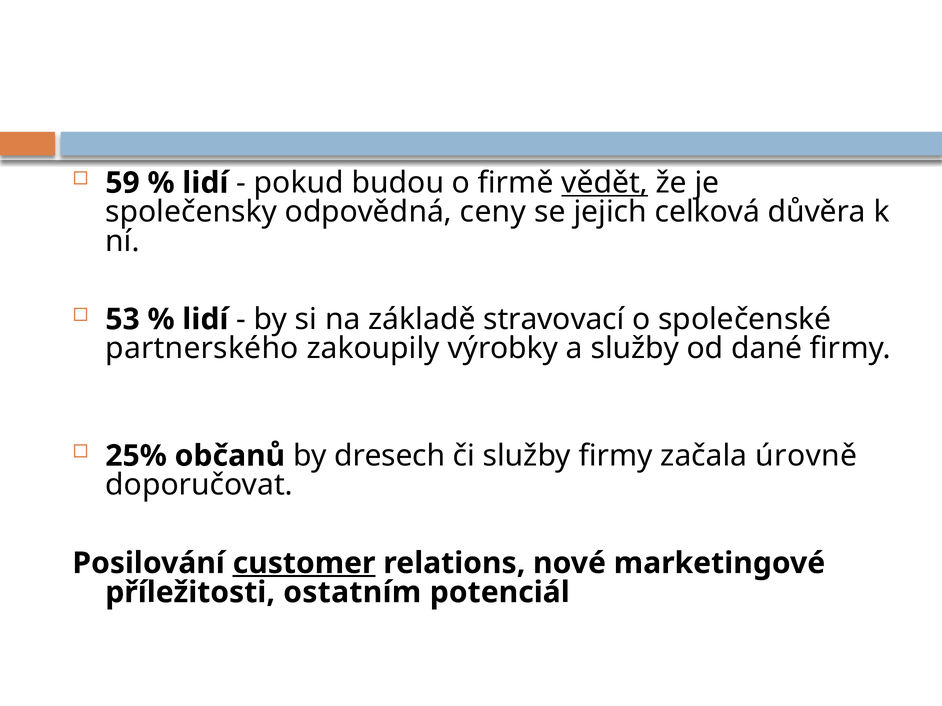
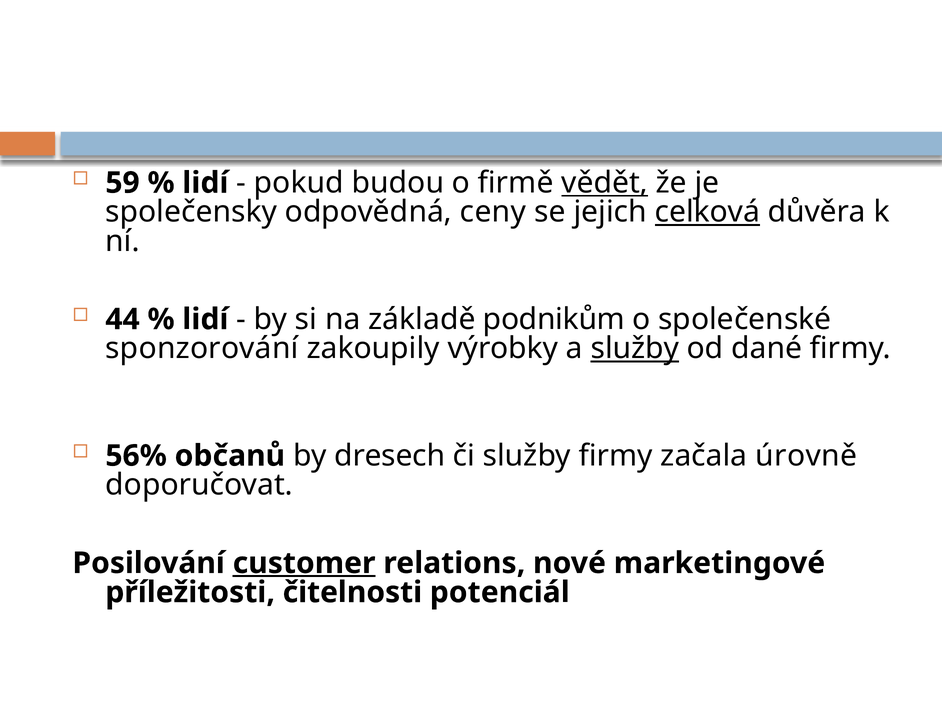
celková underline: none -> present (707, 212)
53: 53 -> 44 (123, 320)
stravovací: stravovací -> podnikům (554, 320)
partnerského: partnerského -> sponzorování (202, 349)
služby underline: none -> present (635, 349)
25%: 25% -> 56% (136, 456)
ostatním: ostatním -> čitelnosti (352, 593)
